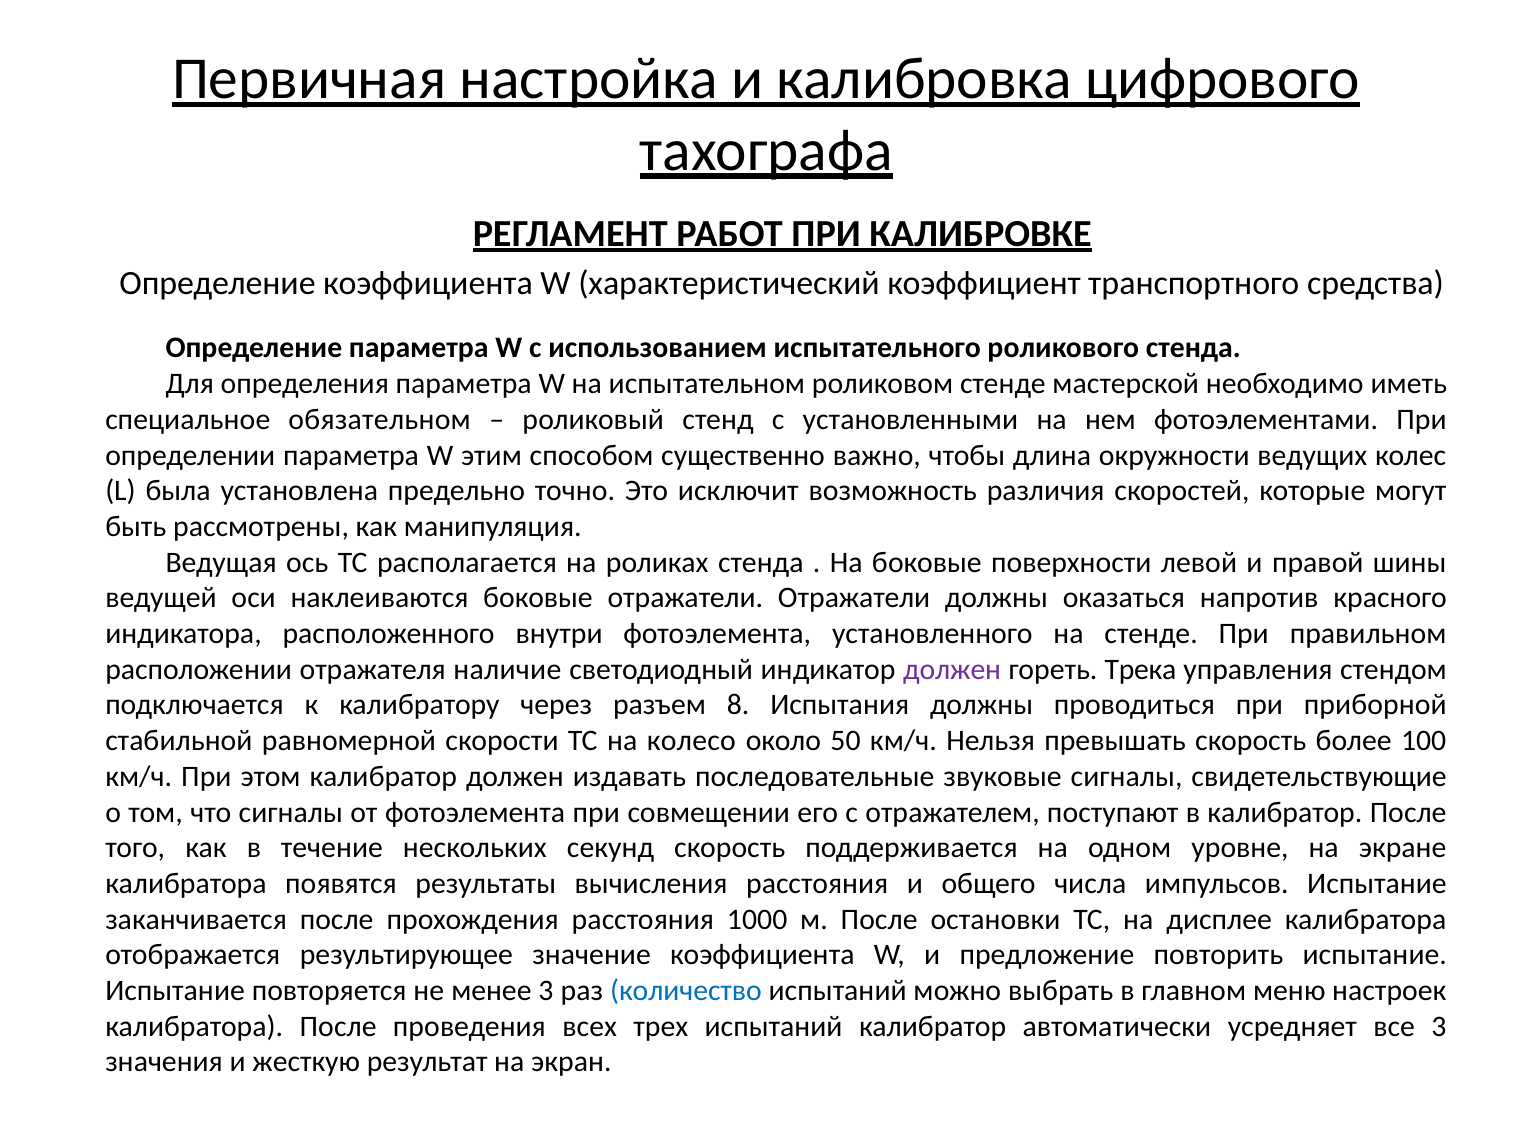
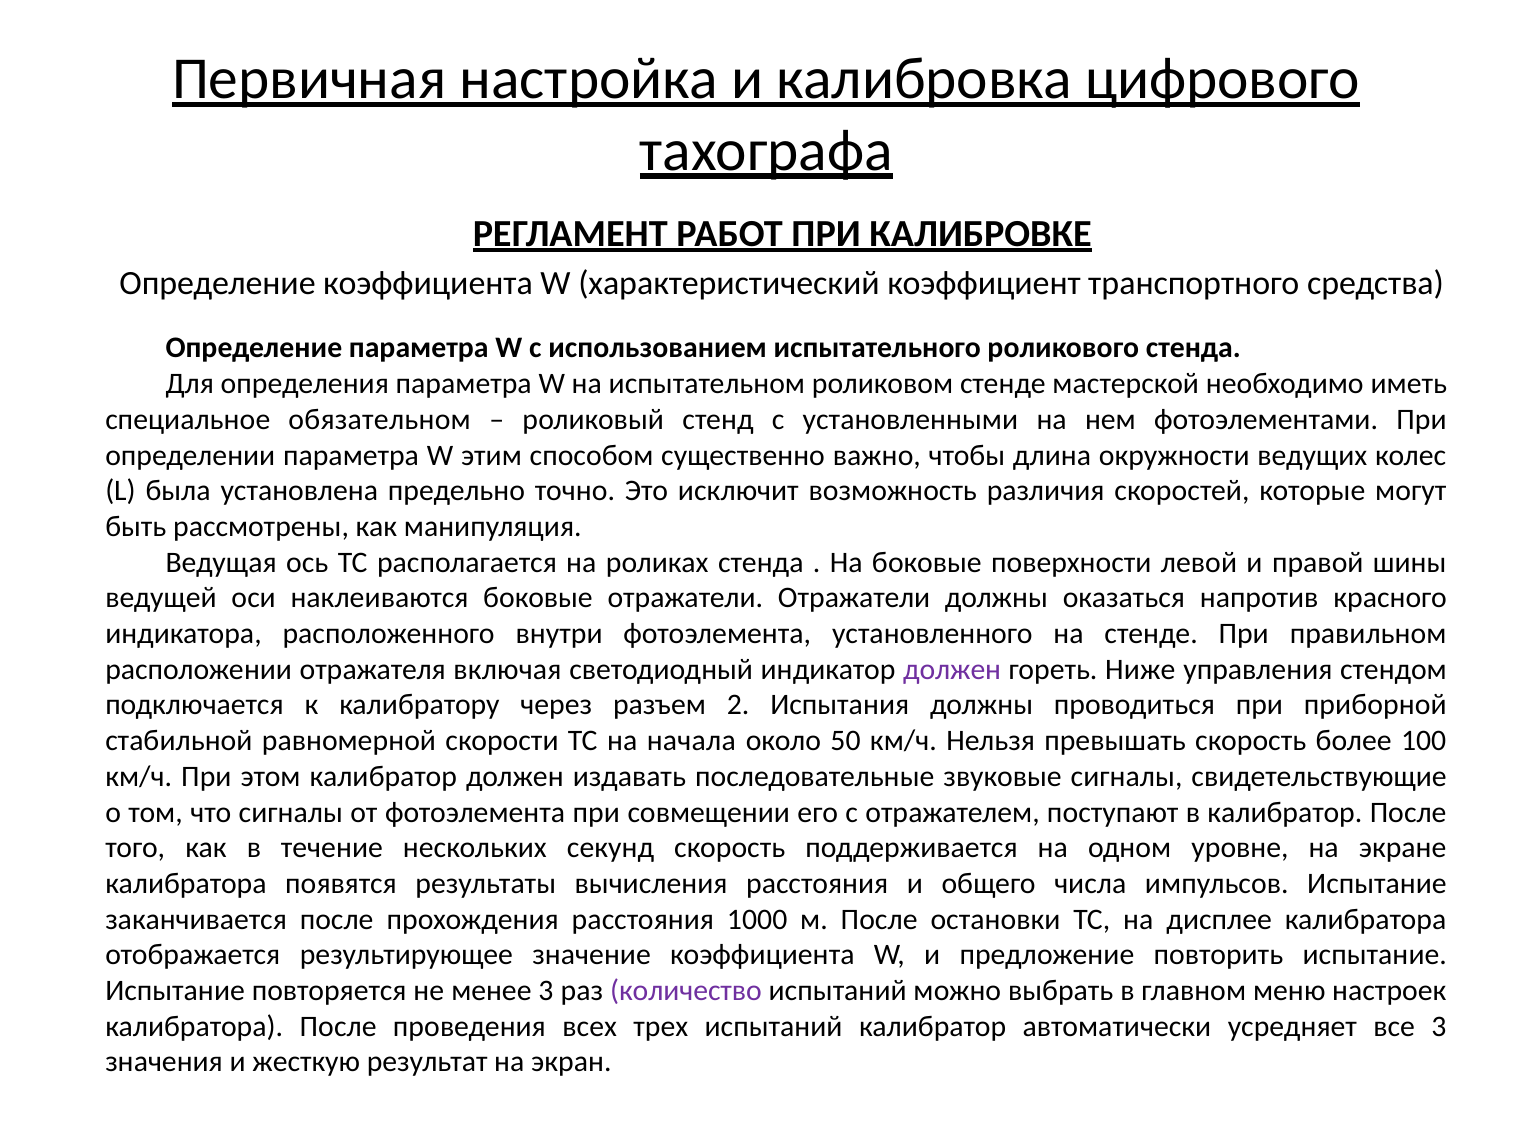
наличие: наличие -> включая (507, 669)
Трека: Трека -> Ниже (1140, 669)
8: 8 -> 2 (738, 705)
колесо: колесо -> начала (691, 741)
количество colour: blue -> purple (686, 991)
